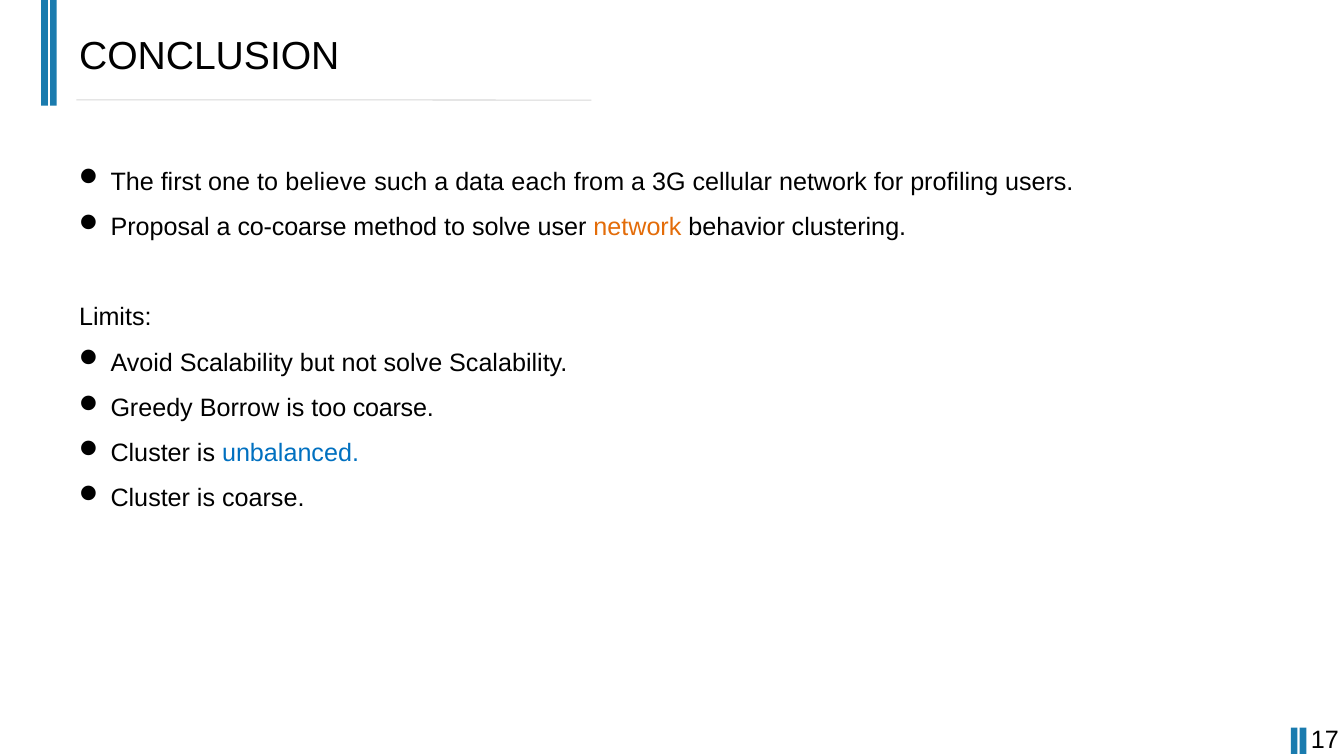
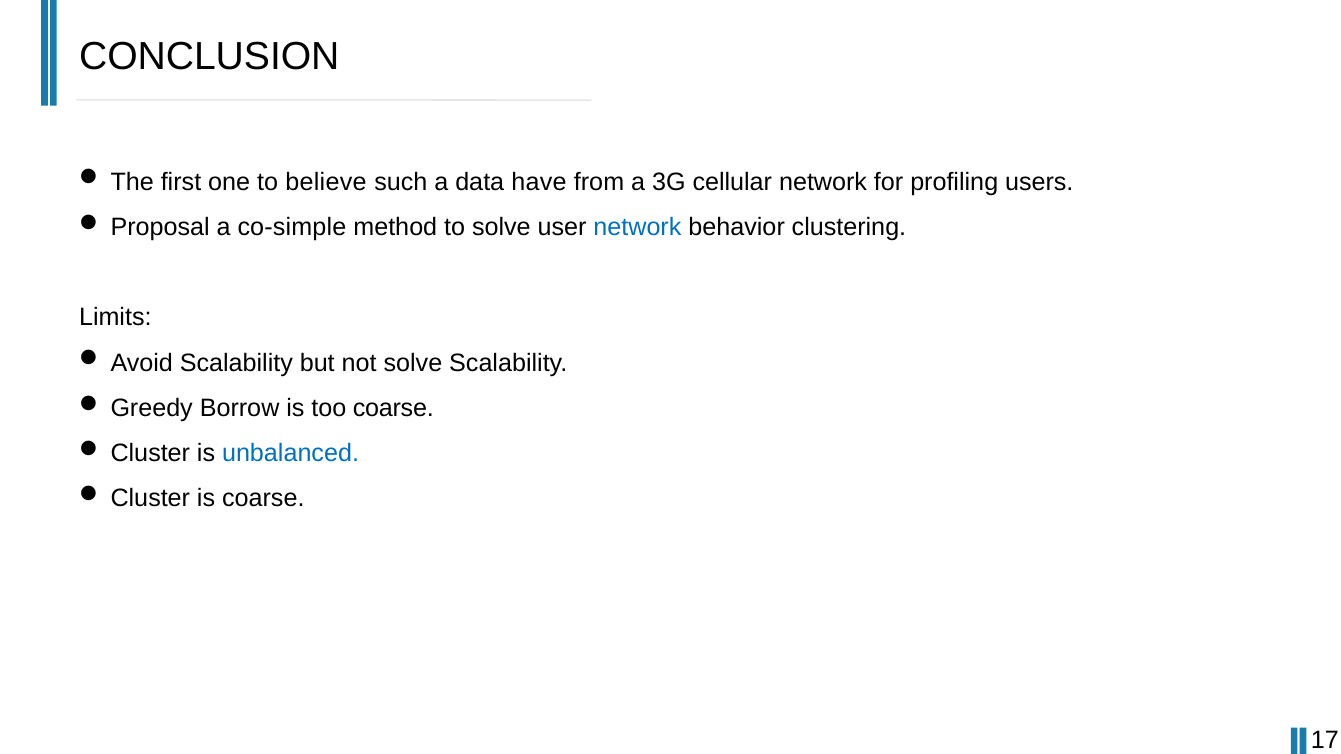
each: each -> have (539, 182)
co-coarse: co-coarse -> co-simple (292, 227)
network colour: orange -> blue (637, 227)
